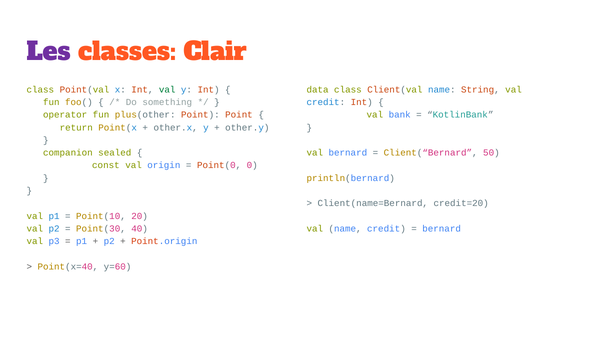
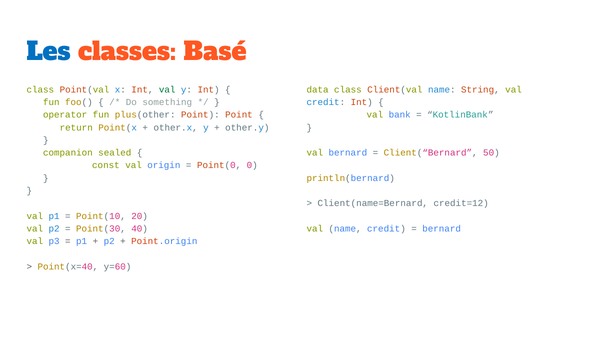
Les colour: purple -> blue (49, 52)
Clair: Clair -> Basé (215, 52)
credit=20: credit=20 -> credit=12 (461, 203)
